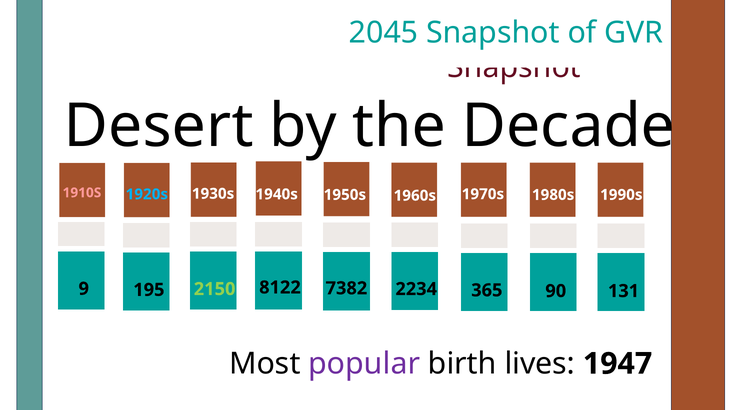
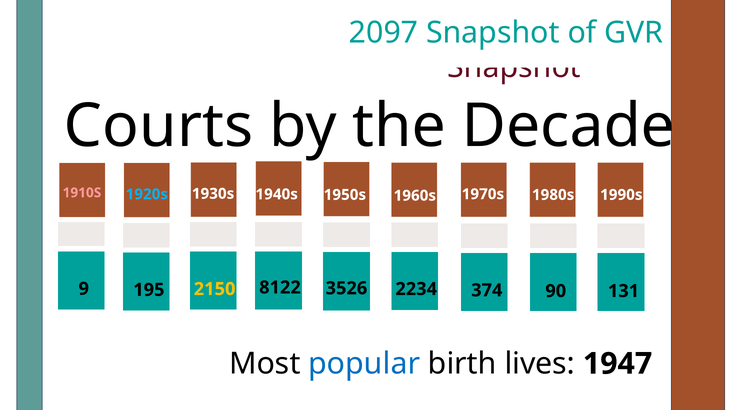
2045: 2045 -> 2097 (384, 33)
Desert: Desert -> Courts (159, 126)
2150 colour: light green -> yellow (215, 289)
7382: 7382 -> 3526 (346, 288)
365: 365 -> 374 (487, 290)
popular colour: purple -> blue (364, 364)
